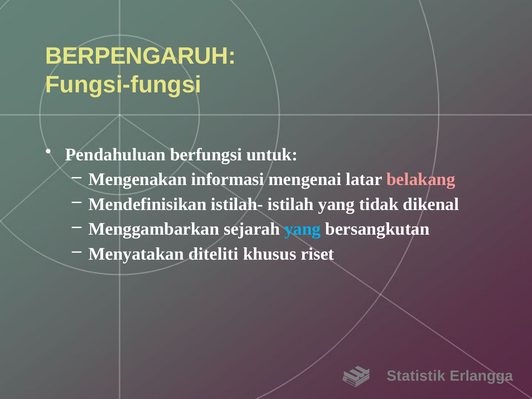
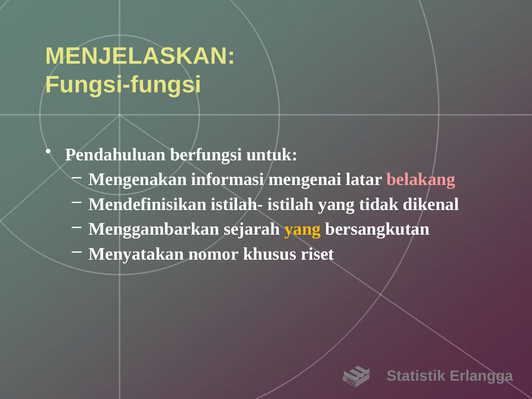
BERPENGARUH: BERPENGARUH -> MENJELASKAN (140, 56)
yang colour: light blue -> yellow (303, 229)
diteliti: diteliti -> nomor (214, 254)
